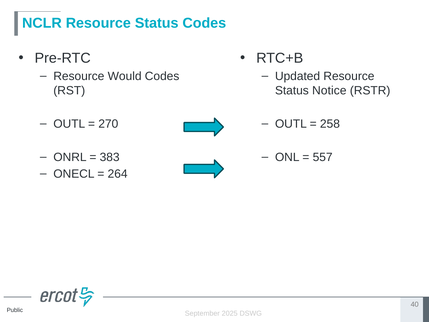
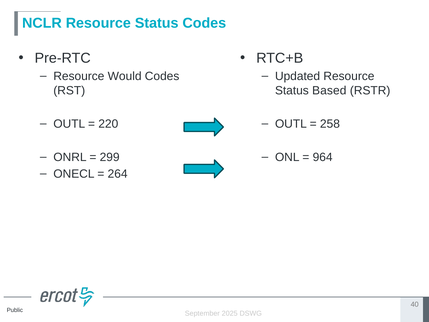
Notice: Notice -> Based (329, 90)
270: 270 -> 220 (108, 124)
557: 557 -> 964 (323, 157)
383: 383 -> 299 (110, 157)
